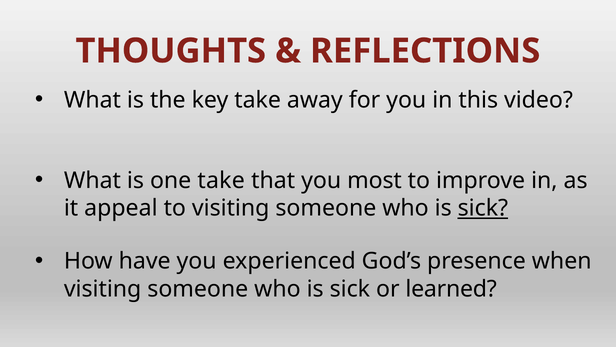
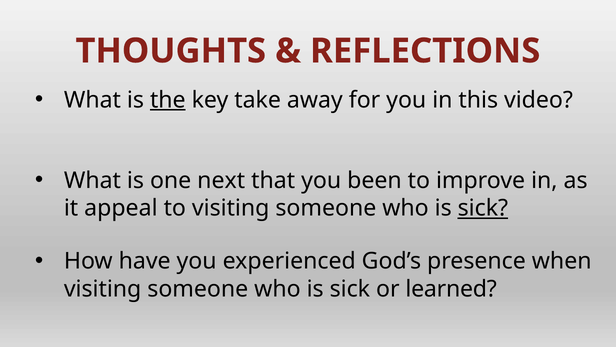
the underline: none -> present (168, 100)
one take: take -> next (221, 180)
most: most -> been (374, 180)
